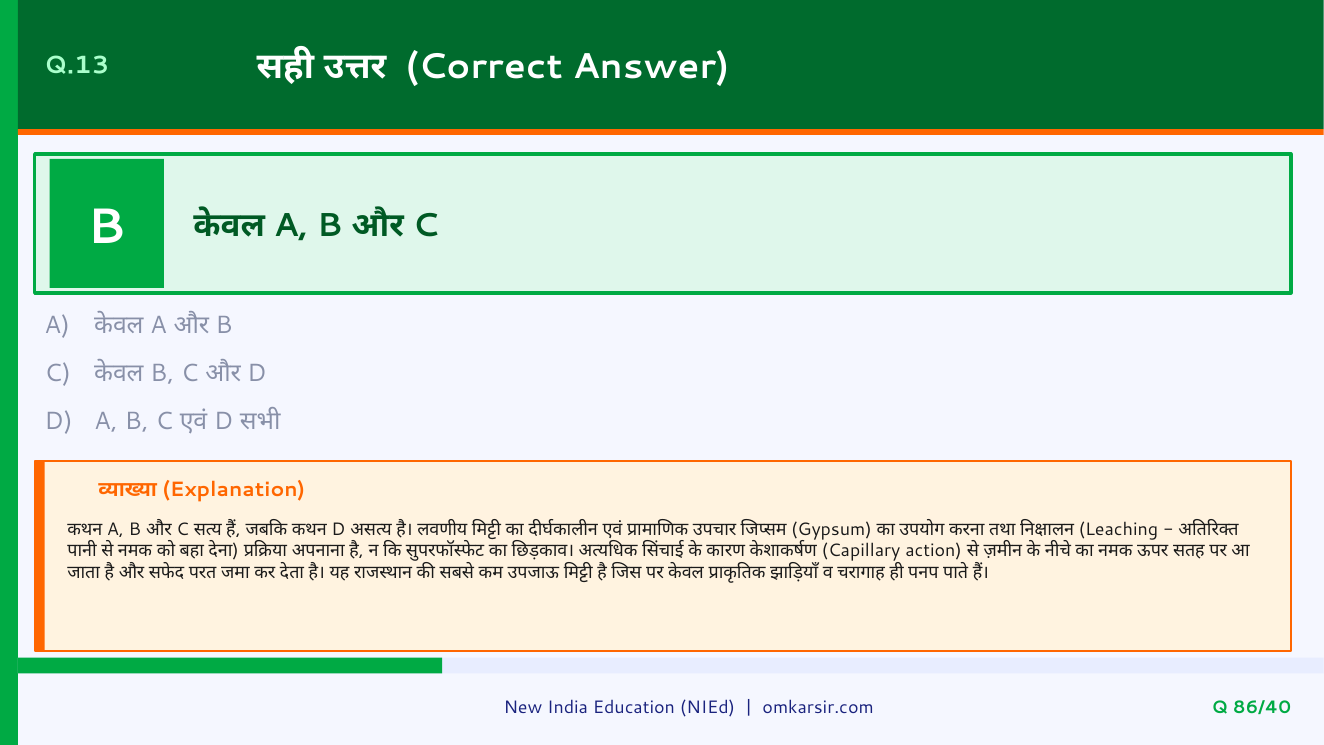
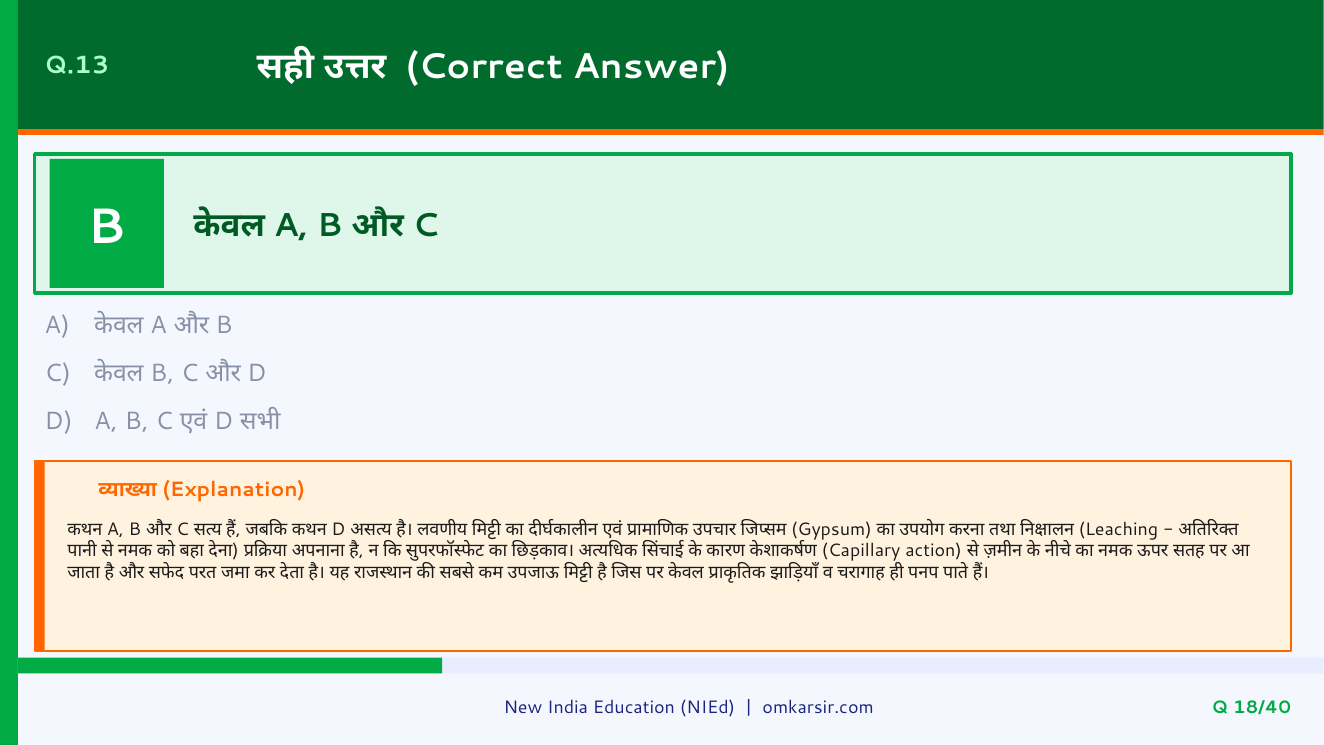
86/40: 86/40 -> 18/40 (1262, 707)
